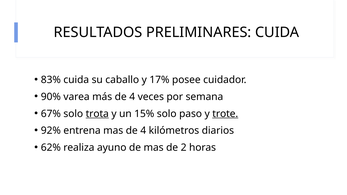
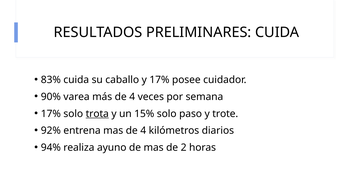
67%: 67% -> 17% (51, 114)
trote underline: present -> none (225, 114)
62%: 62% -> 94% (51, 148)
